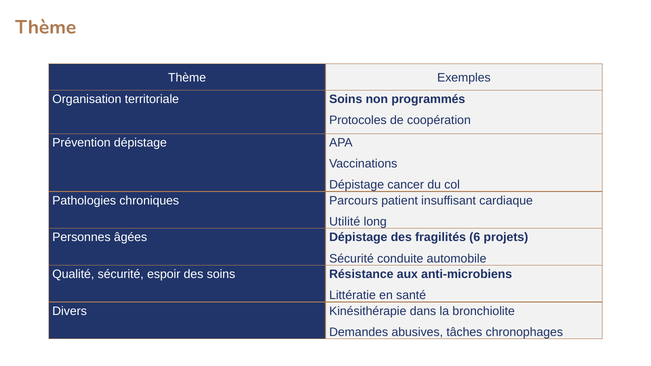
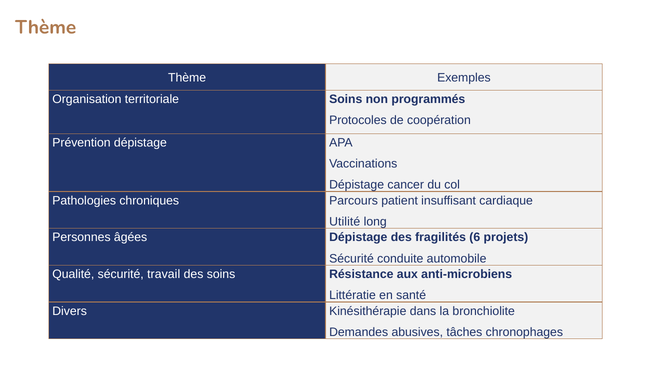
espoir: espoir -> travail (164, 274)
